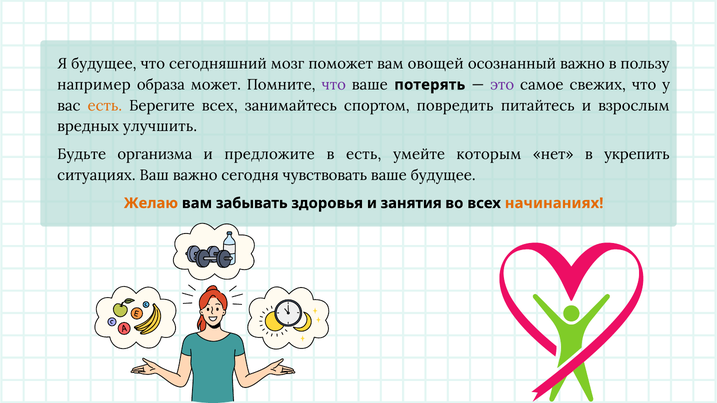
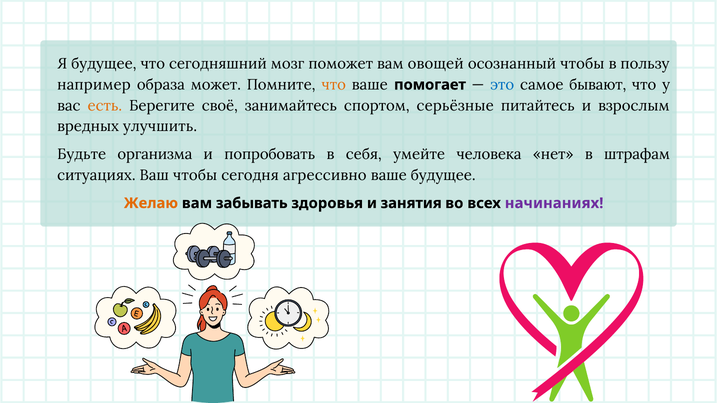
осознанный важно: важно -> чтобы (582, 64)
что colour: purple -> orange (334, 85)
потерять: потерять -> помогает (430, 85)
это colour: purple -> blue (502, 85)
свежих: свежих -> бывают (598, 85)
Берегите всех: всех -> своё (220, 106)
повредить: повредить -> серьёзные (455, 106)
предложите: предложите -> попробовать (270, 155)
в есть: есть -> себя (364, 155)
которым: которым -> человека (489, 155)
укрепить: укрепить -> штрафам (637, 155)
Ваш важно: важно -> чтобы (195, 175)
чувствовать: чувствовать -> агрессивно (325, 175)
начинаниях colour: orange -> purple (554, 203)
